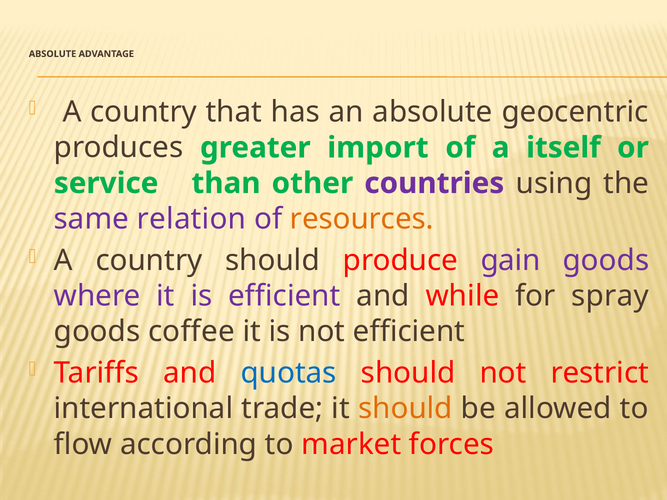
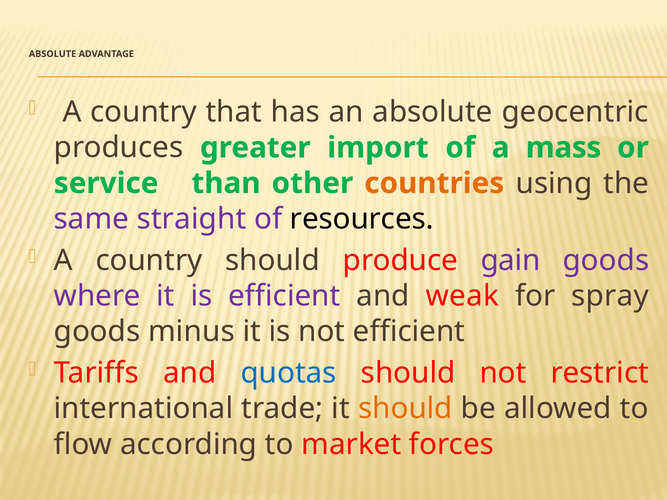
itself: itself -> mass (564, 148)
countries colour: purple -> orange (434, 183)
relation: relation -> straight (192, 219)
resources colour: orange -> black (362, 219)
while: while -> weak (462, 296)
coffee: coffee -> minus (191, 332)
